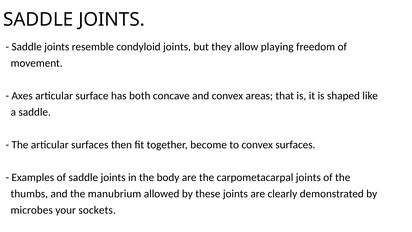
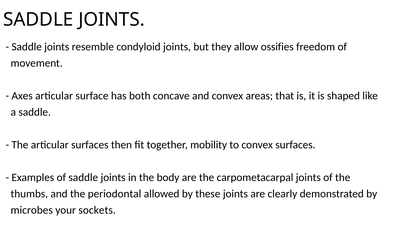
playing: playing -> ossifies (277, 47)
become: become -> mobility (209, 145)
manubrium: manubrium -> periodontal (115, 194)
